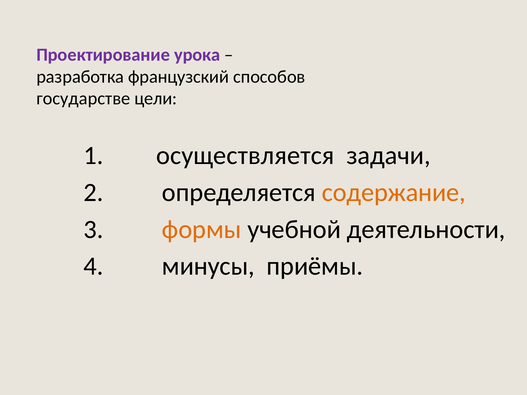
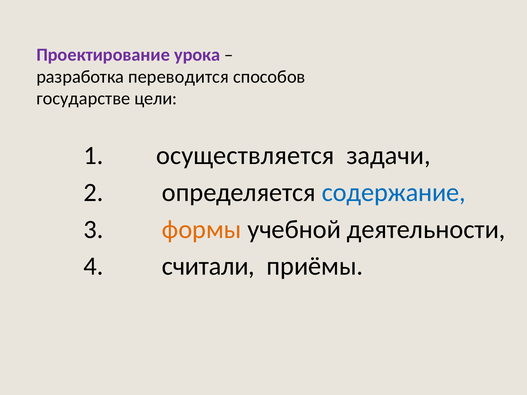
французский: французский -> переводится (178, 77)
содержание colour: orange -> blue (394, 193)
минусы: минусы -> считали (208, 266)
